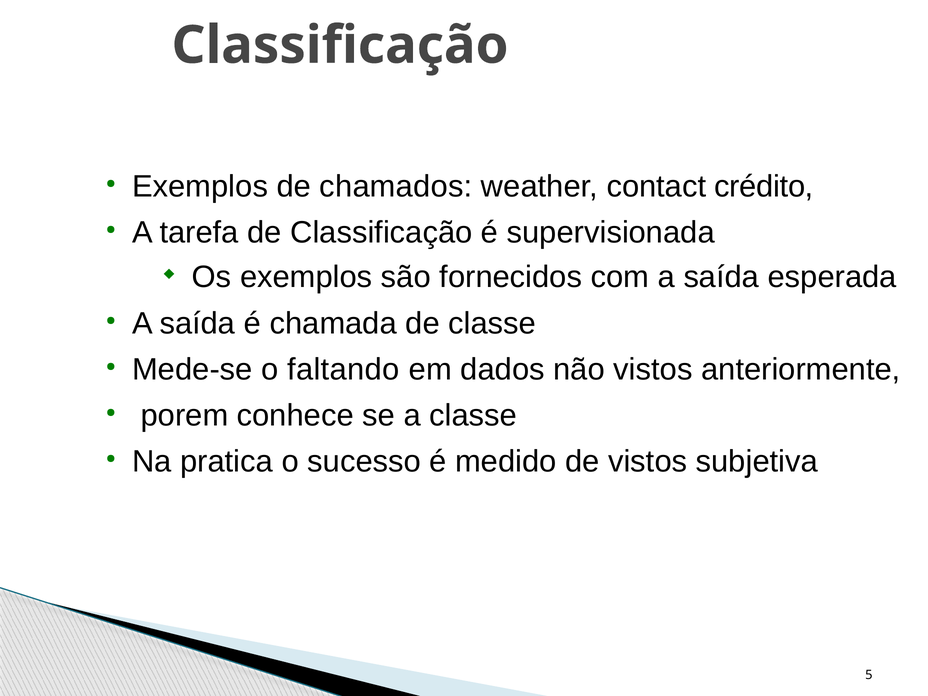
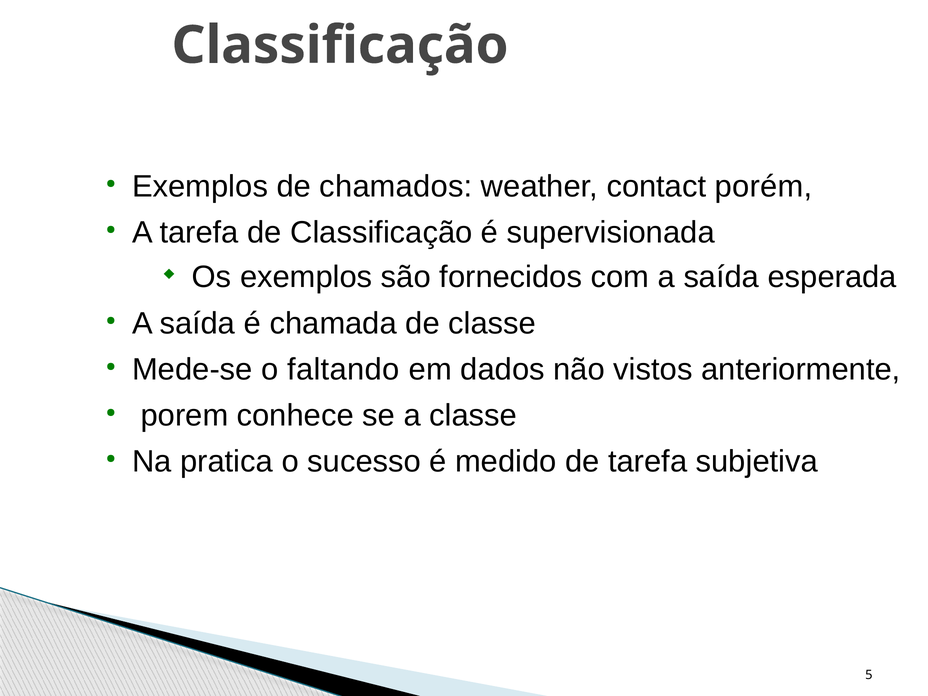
crédito: crédito -> porém (764, 186)
de vistos: vistos -> tarefa (648, 462)
